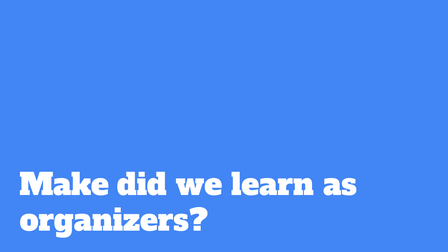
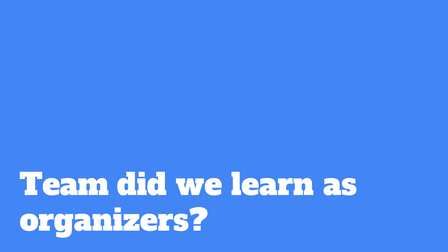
Make: Make -> Team (64, 185)
